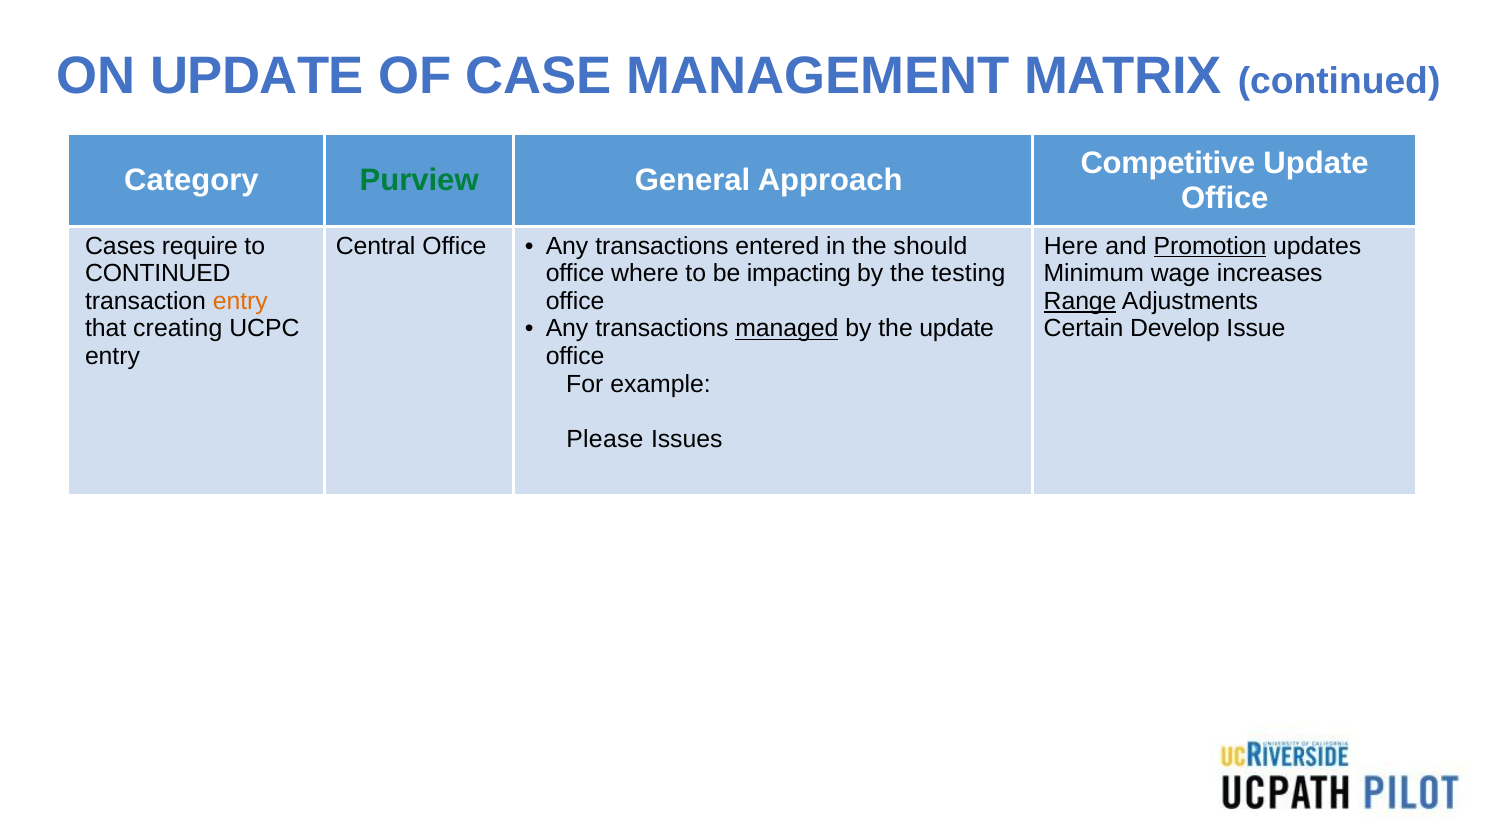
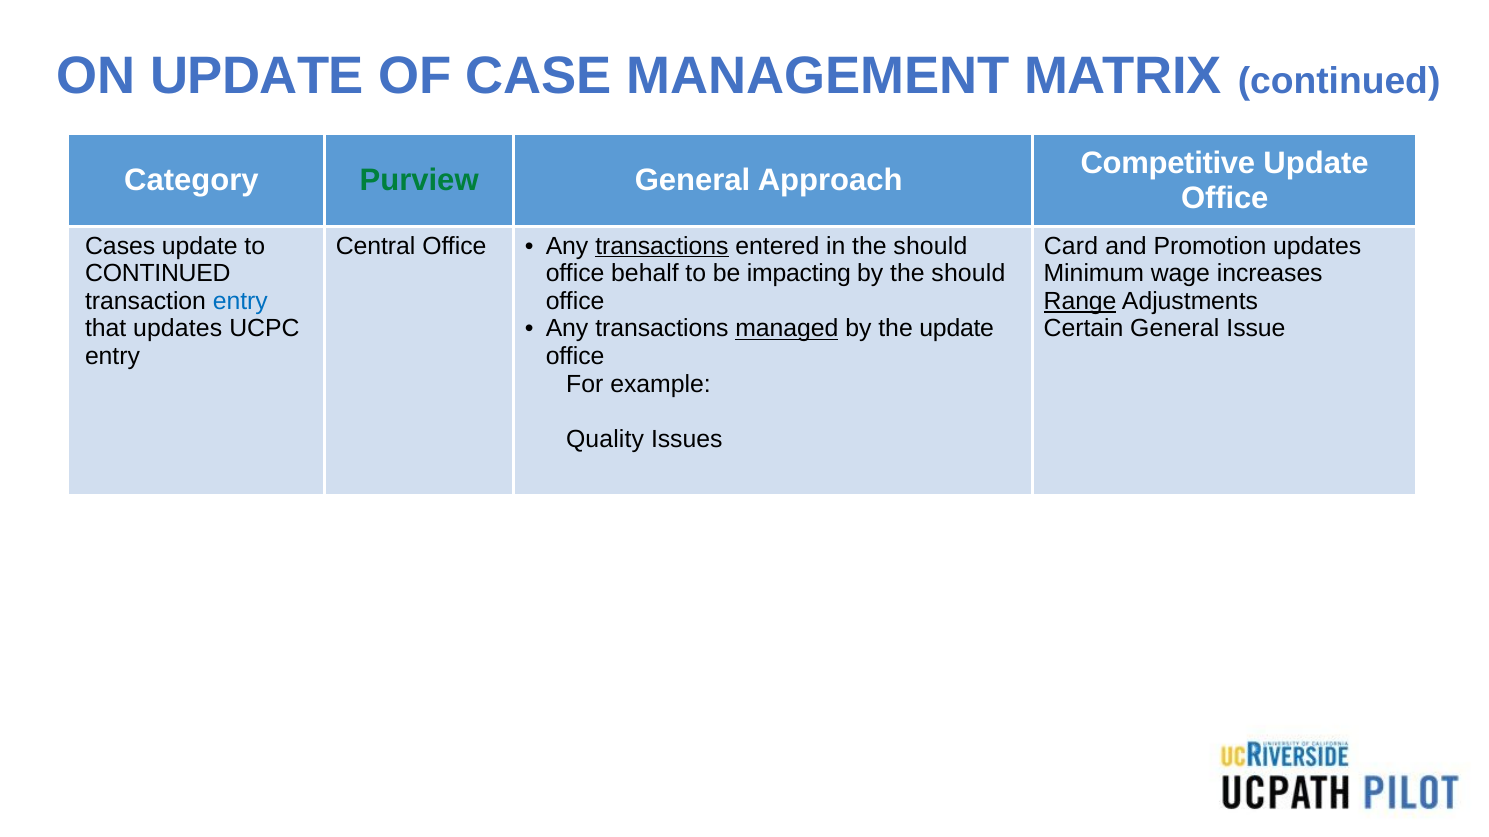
Cases require: require -> update (200, 246)
transactions underline: none -> present (662, 246)
Here: Here -> Card (1071, 246)
Promotion underline: present -> none (1210, 246)
where: where -> behalf (645, 274)
by the testing: testing -> should (968, 274)
entry colour: orange -> blue (240, 301)
that creating: creating -> updates (178, 329)
Certain Develop: Develop -> General (1175, 329)
Please: Please -> Quality (605, 439)
